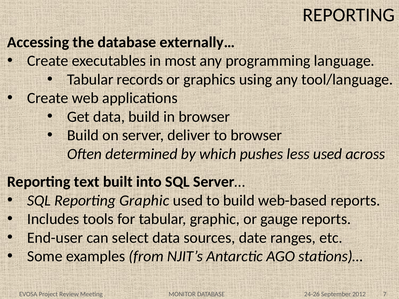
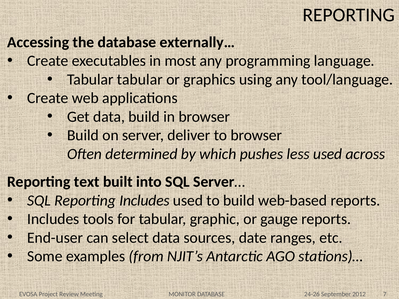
Tabular records: records -> tabular (140, 80)
Reporting Graphic: Graphic -> Includes (144, 201)
